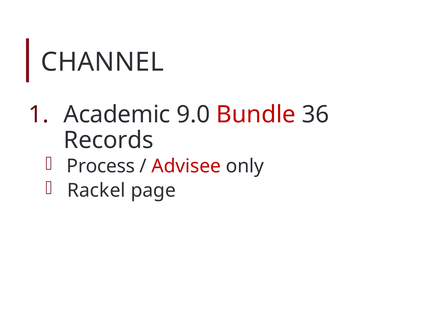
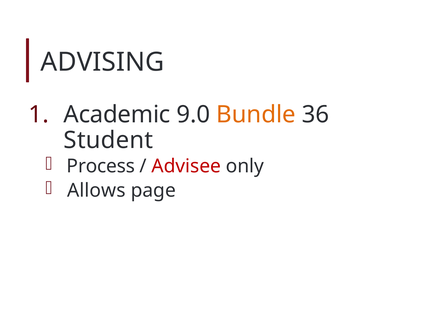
CHANNEL: CHANNEL -> ADVISING (102, 62)
Bundle colour: red -> orange (256, 114)
Records: Records -> Student (108, 140)
Rackel: Rackel -> Allows (96, 190)
